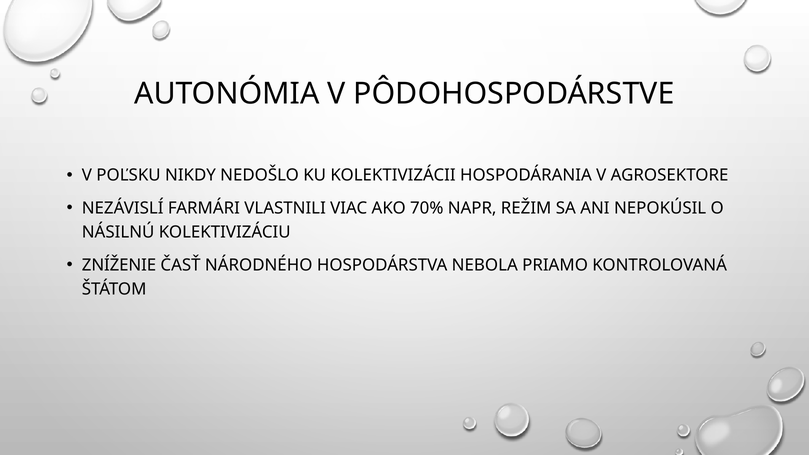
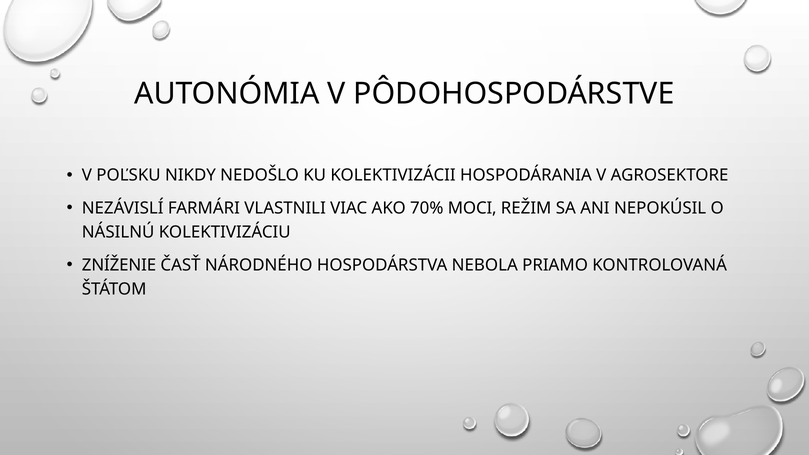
NAPR: NAPR -> MOCI (472, 208)
